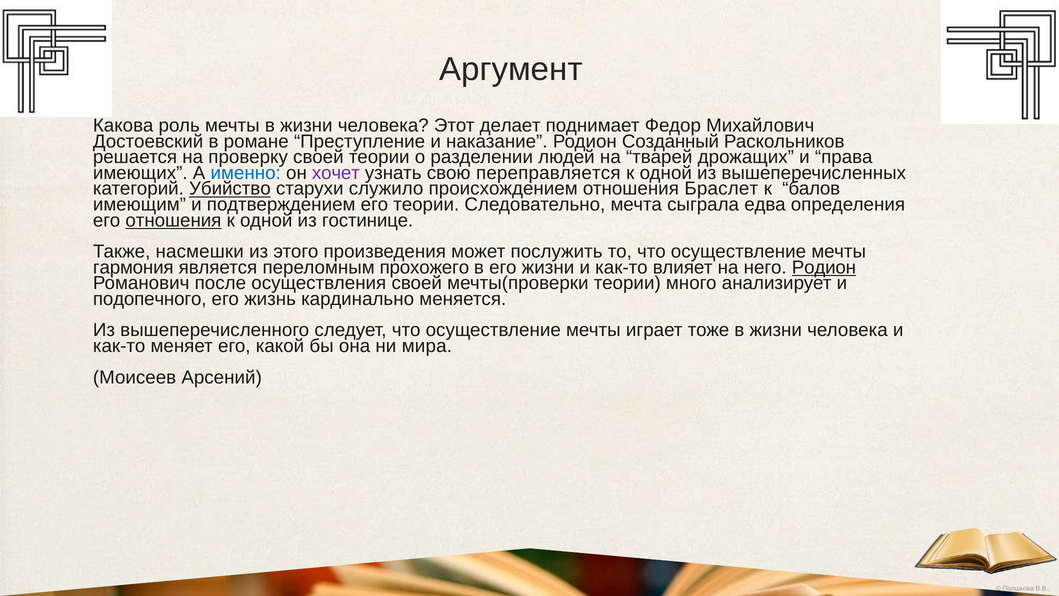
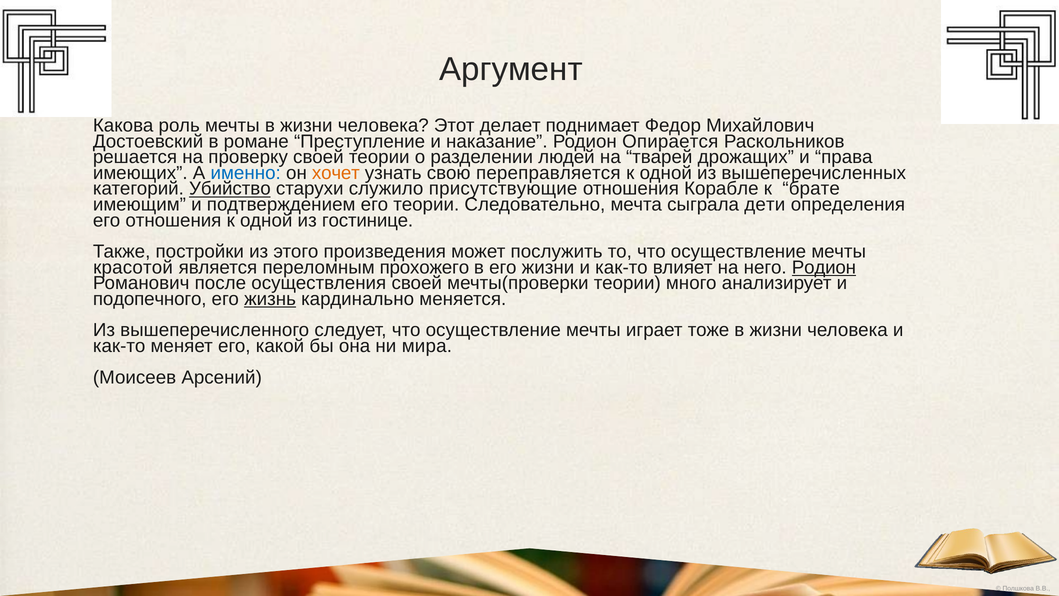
Созданный: Созданный -> Опирается (670, 141)
хочет colour: purple -> orange (336, 173)
происхождением: происхождением -> присутствующие (503, 189)
Браслет: Браслет -> Корабле (721, 189)
балов: балов -> брате (811, 189)
едва: едва -> дети (765, 204)
отношения underline: present -> none (173, 220)
насмешки: насмешки -> постройки (200, 251)
гармония: гармония -> красотой (133, 267)
жизнь underline: none -> present (270, 299)
